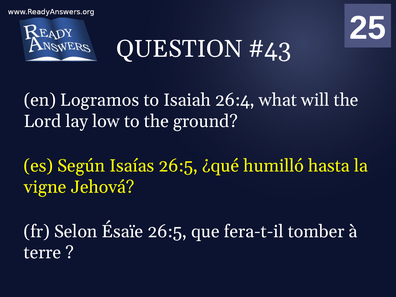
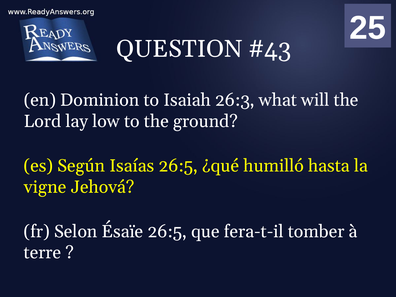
Logramos: Logramos -> Dominion (100, 100)
26:4: 26:4 -> 26:3 (235, 100)
